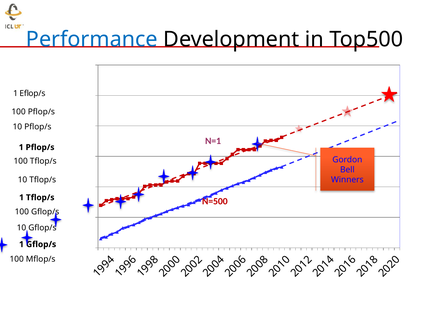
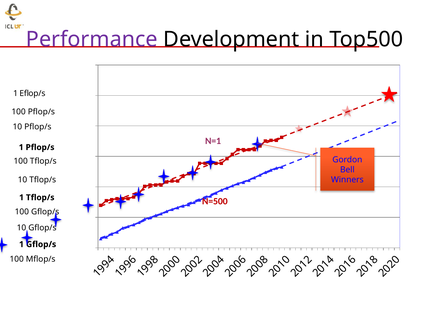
Performance colour: blue -> purple (92, 39)
